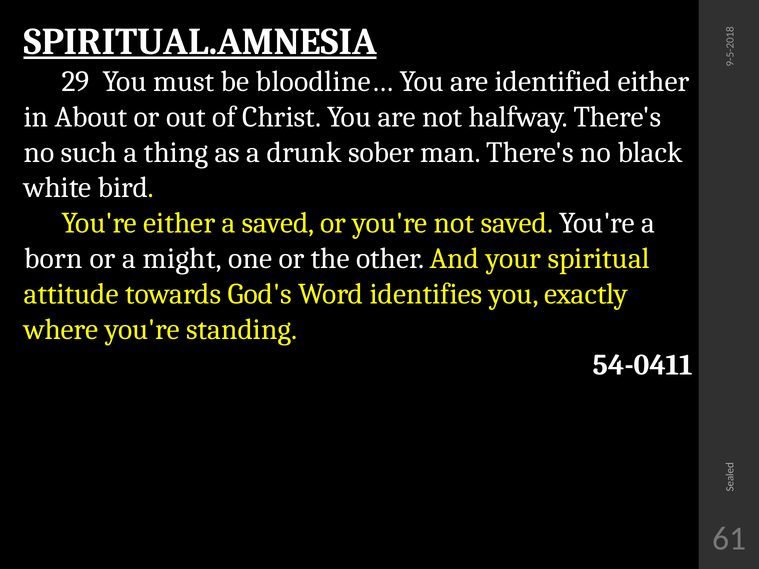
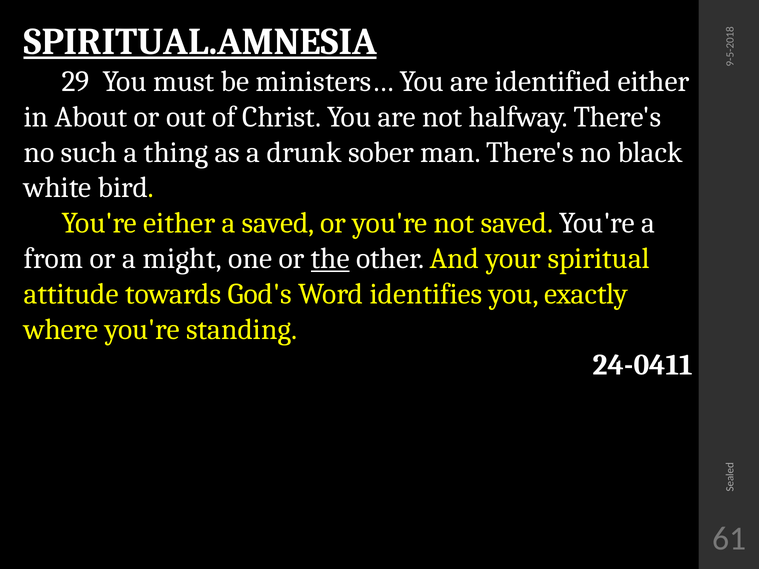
bloodline…: bloodline… -> ministers… (325, 81)
born: born -> from (53, 259)
the underline: none -> present (330, 259)
54-0411: 54-0411 -> 24-0411 (643, 365)
